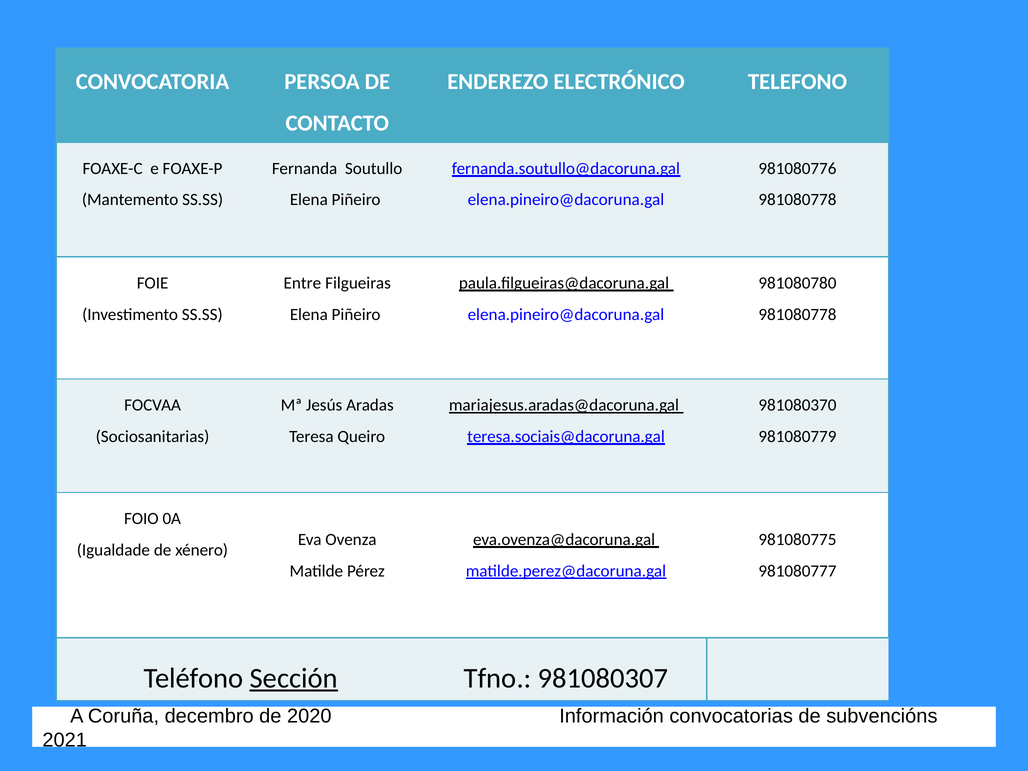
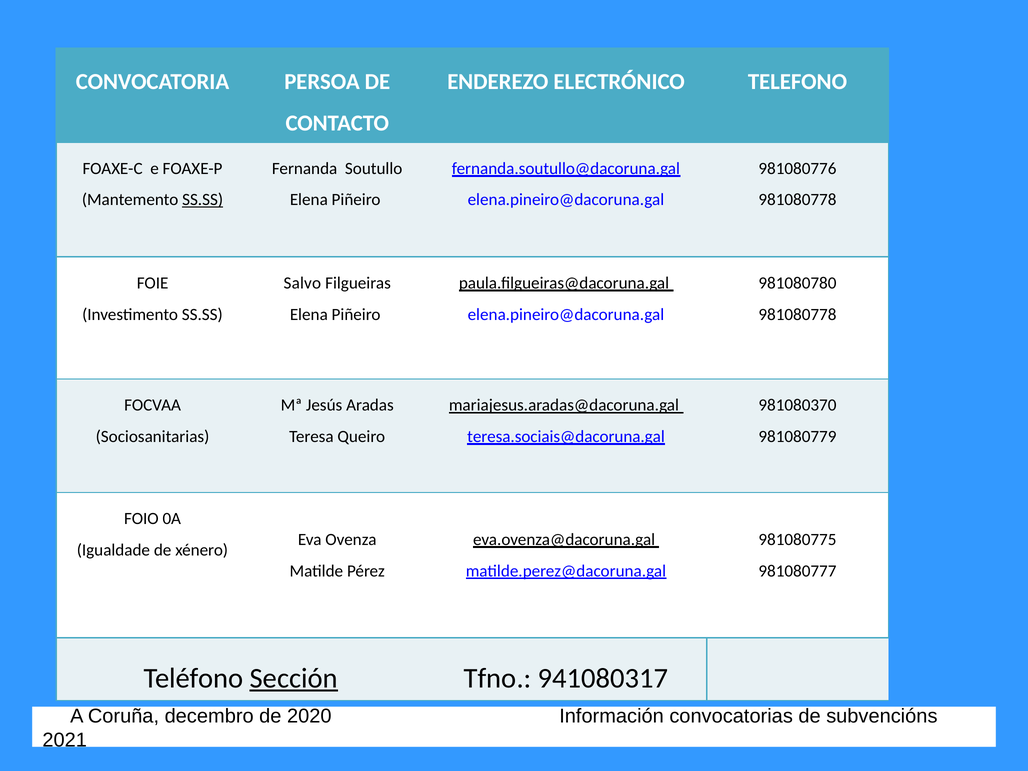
SS.SS underline: none -> present (203, 200)
Entre: Entre -> Salvo (302, 283)
981080307: 981080307 -> 941080317 (603, 678)
